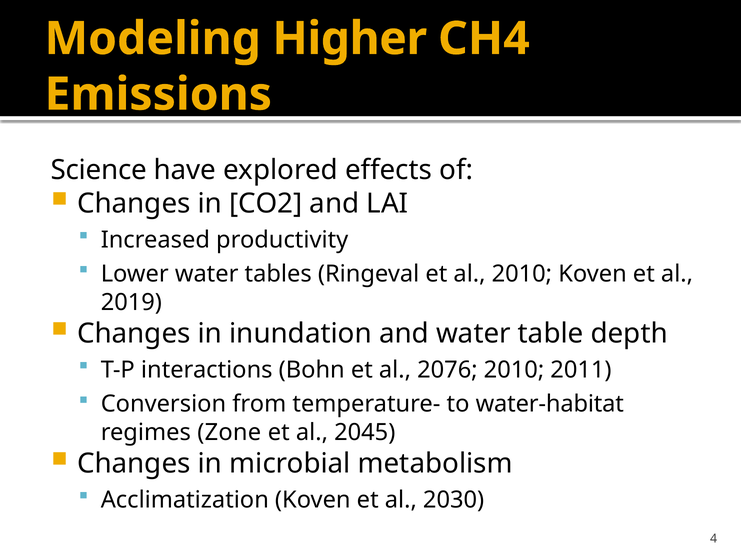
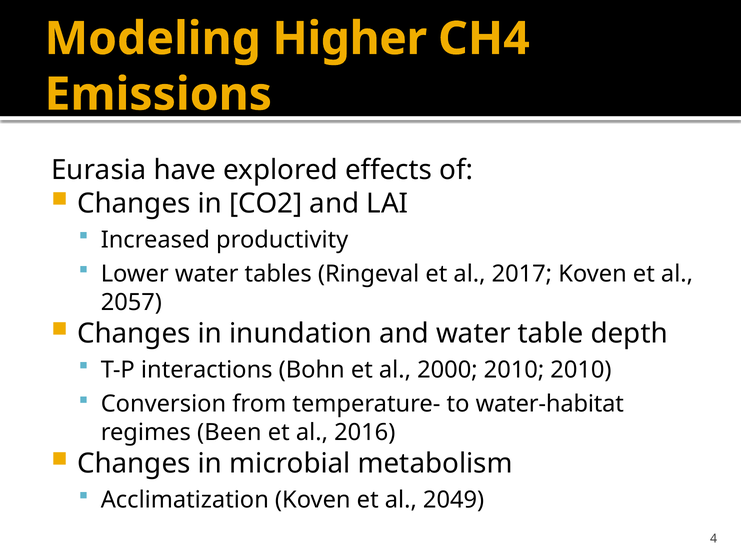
Science: Science -> Eurasia (99, 170)
al 2010: 2010 -> 2017 (522, 274)
2019: 2019 -> 2057 (131, 302)
2076: 2076 -> 2000 (447, 370)
2010 2011: 2011 -> 2010 (581, 370)
Zone: Zone -> Been (229, 432)
2045: 2045 -> 2016 (365, 432)
2030: 2030 -> 2049 (454, 500)
